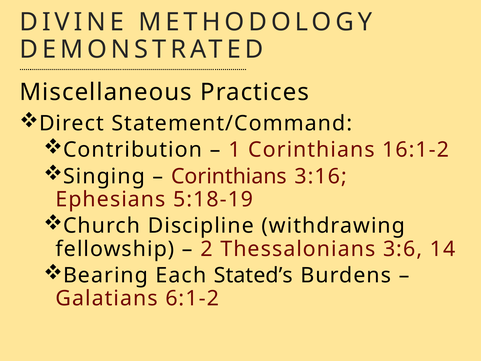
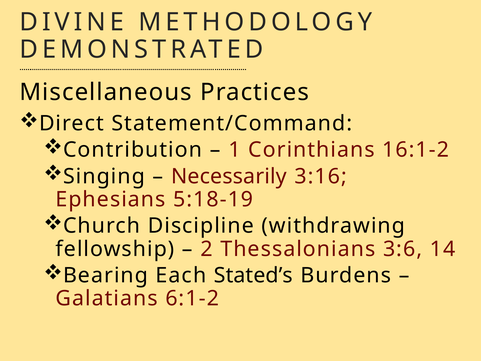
Corinthians: Corinthians -> Necessarily (229, 176)
